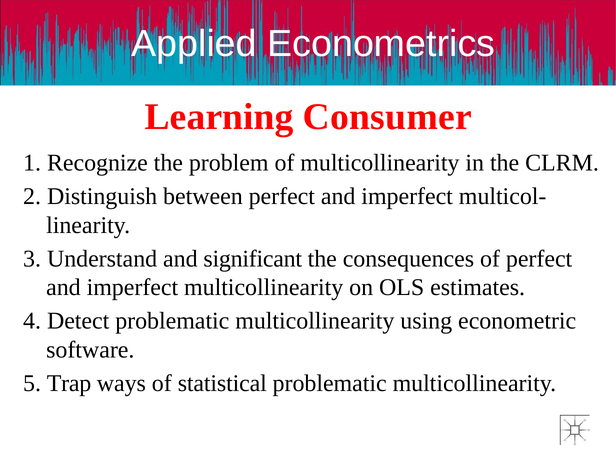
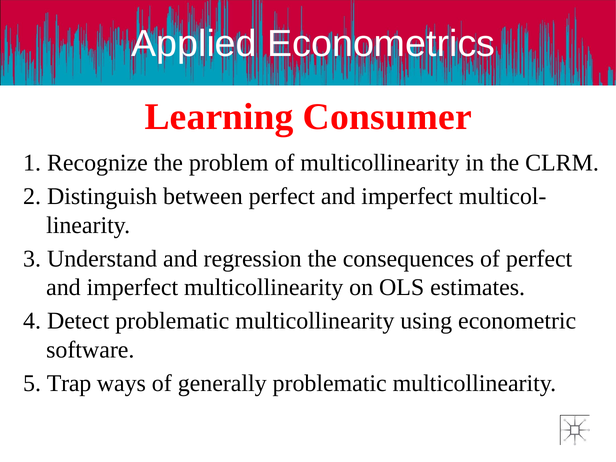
significant: significant -> regression (253, 259)
statistical: statistical -> generally (222, 383)
